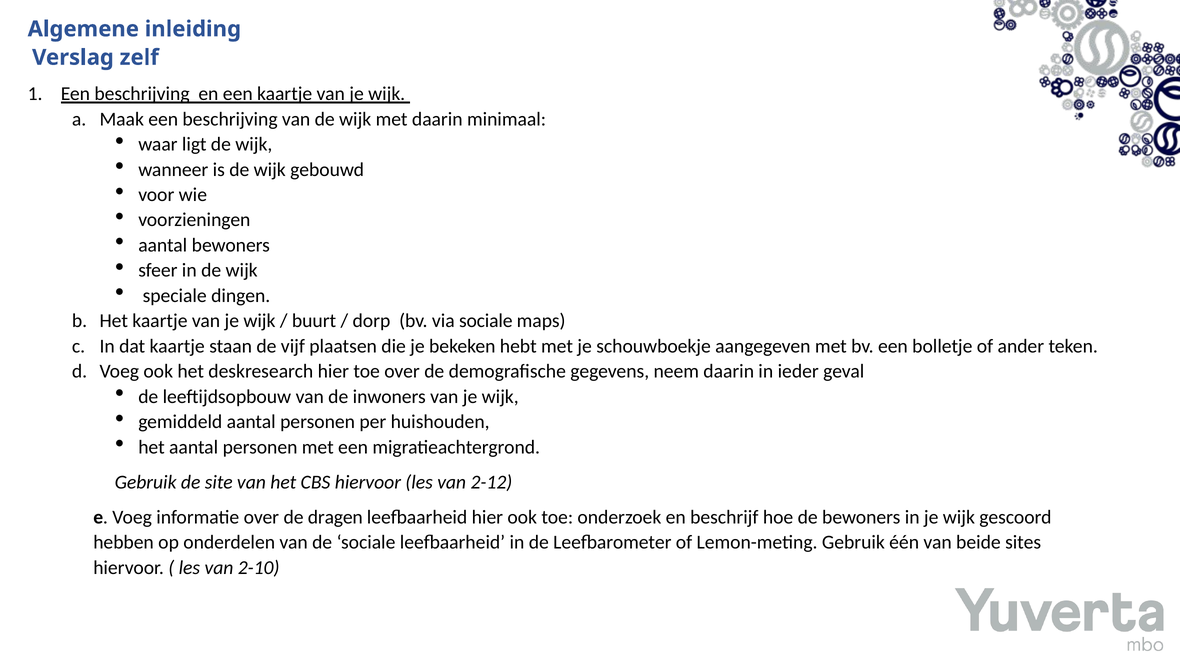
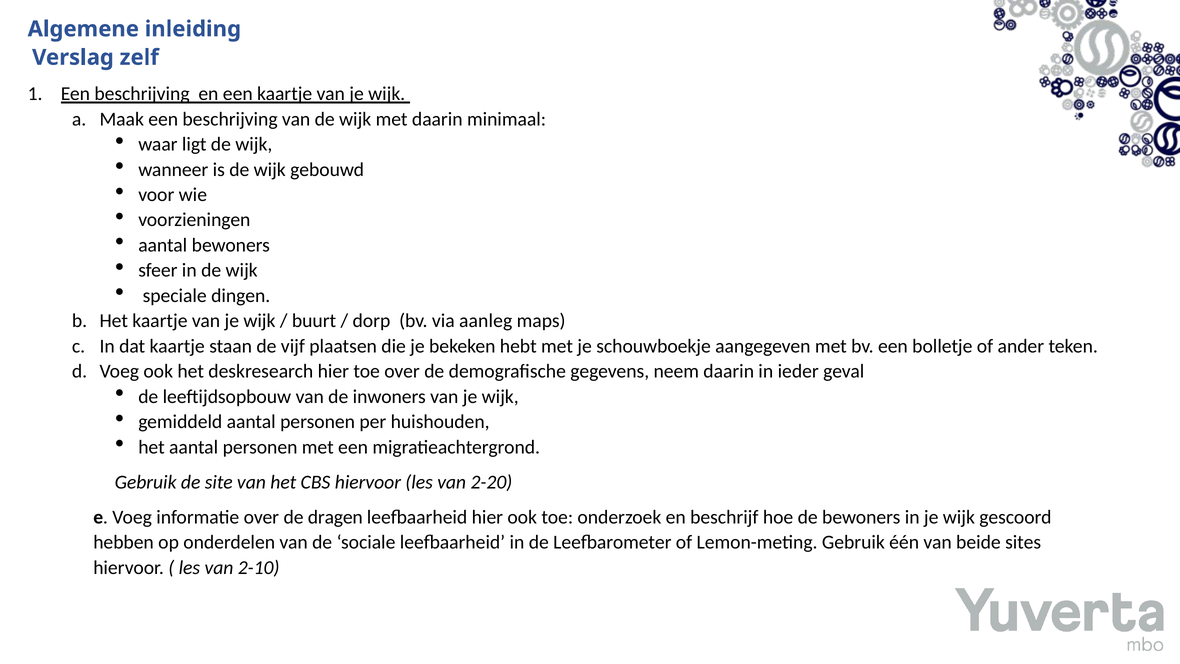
via sociale: sociale -> aanleg (486, 321)
2-12: 2-12 -> 2-20 (491, 482)
